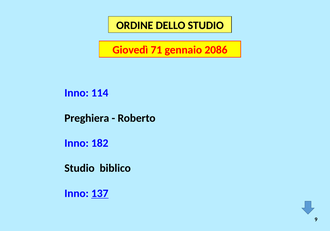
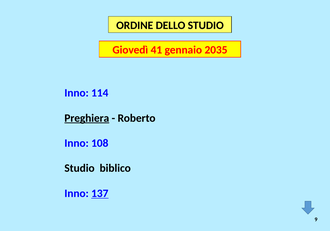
71: 71 -> 41 (156, 50)
2086: 2086 -> 2035 (216, 50)
Preghiera underline: none -> present (87, 118)
182: 182 -> 108 (100, 143)
